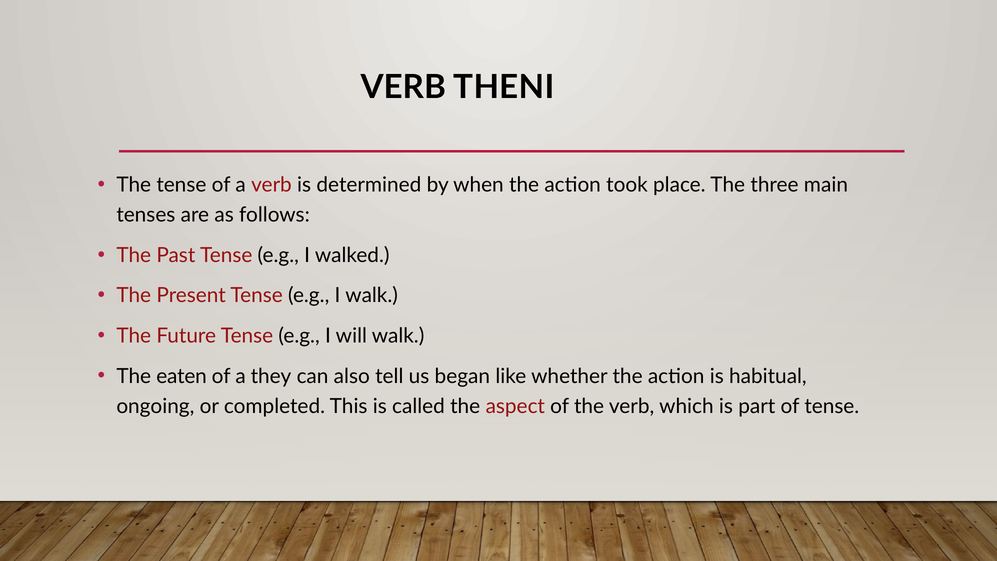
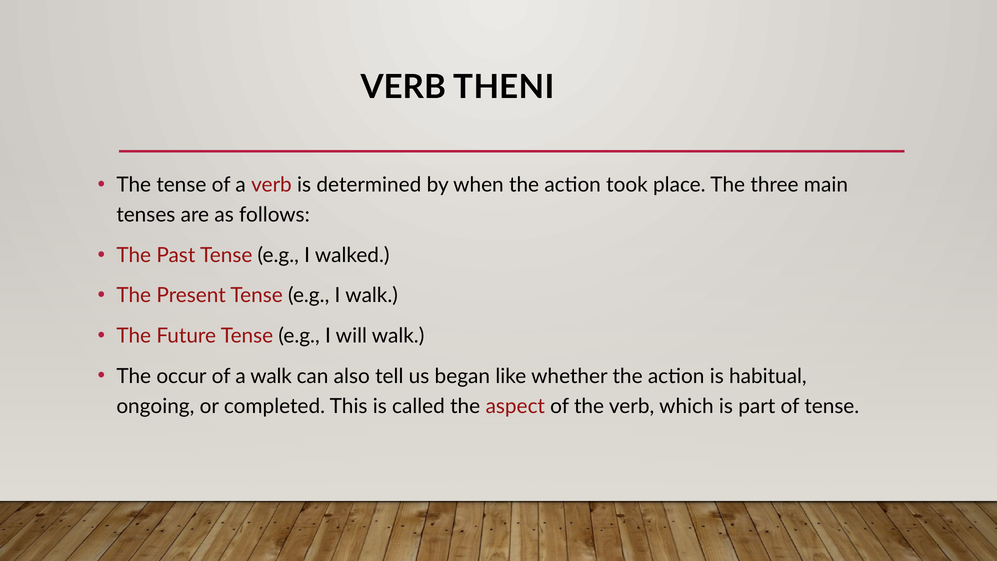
eaten: eaten -> occur (181, 376)
a they: they -> walk (271, 376)
